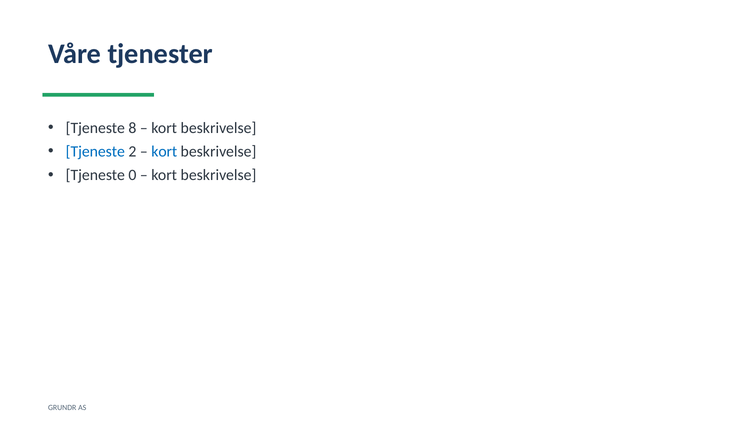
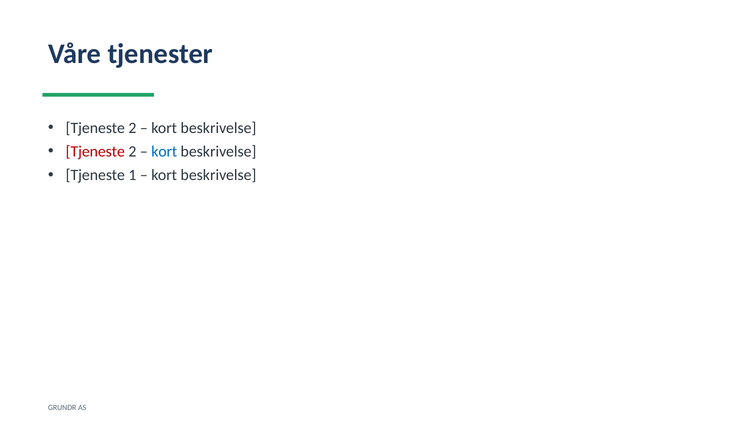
8: 8 -> 2 (132, 128)
Tjeneste colour: blue -> red (95, 151)
0: 0 -> 1 (132, 175)
